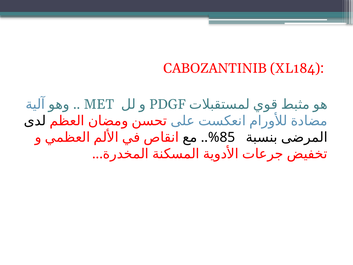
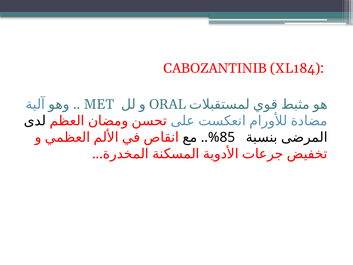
PDGF: PDGF -> ORAL (168, 104)
